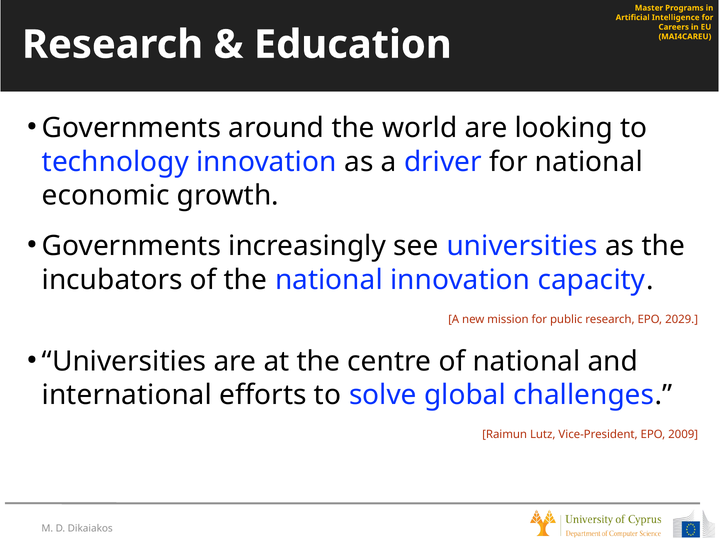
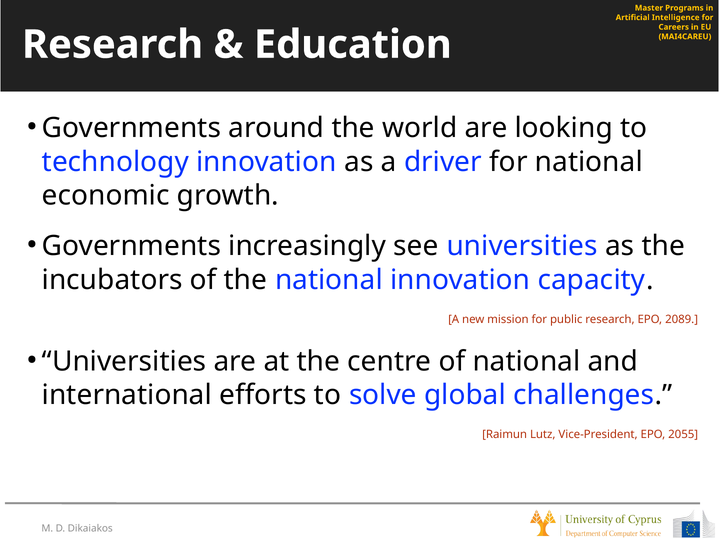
2029: 2029 -> 2089 (682, 320)
2009: 2009 -> 2055 (683, 435)
